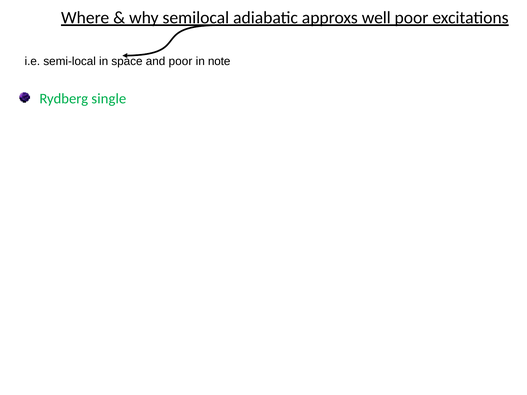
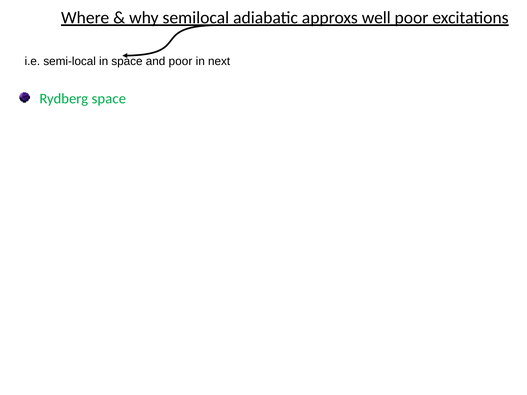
note: note -> next (219, 61)
Rydberg single: single -> space (109, 99)
